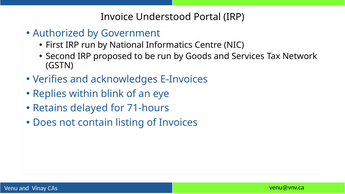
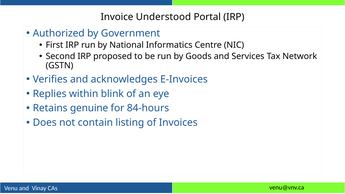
delayed: delayed -> genuine (89, 108)
71-hours: 71-hours -> 84-hours (148, 108)
